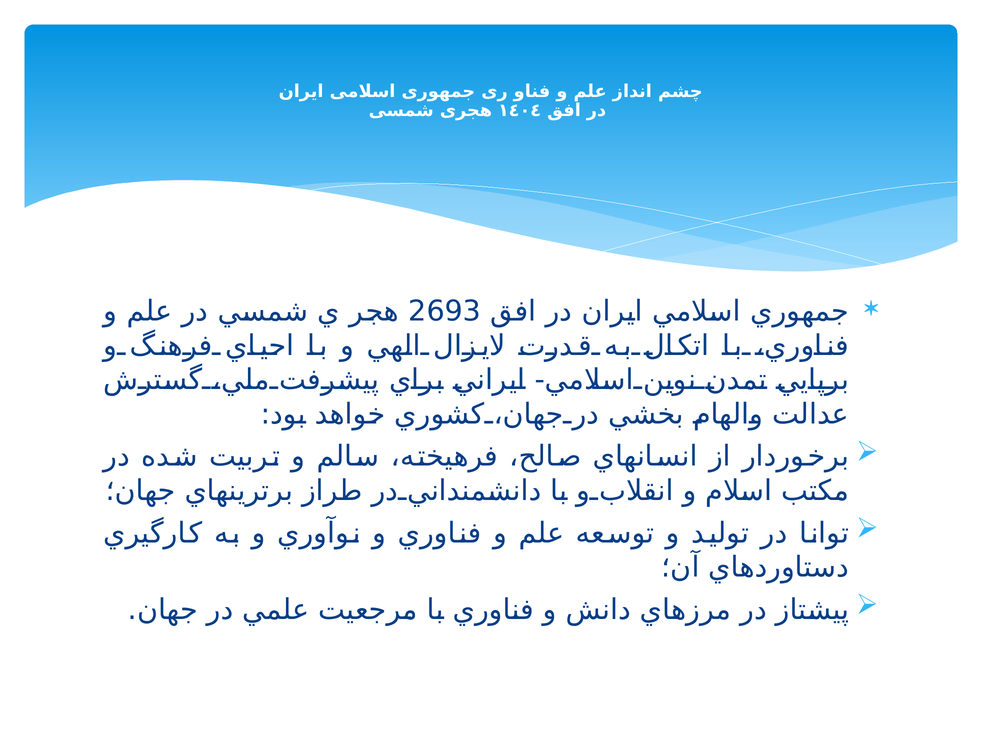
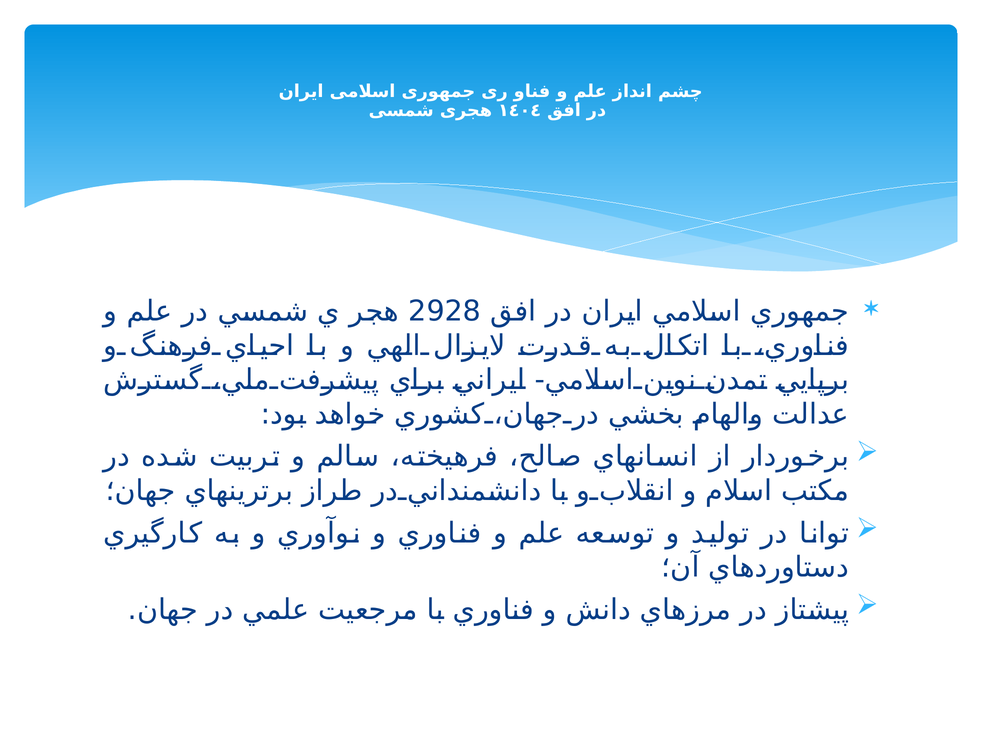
2693: 2693 -> 2928 (445, 311)
